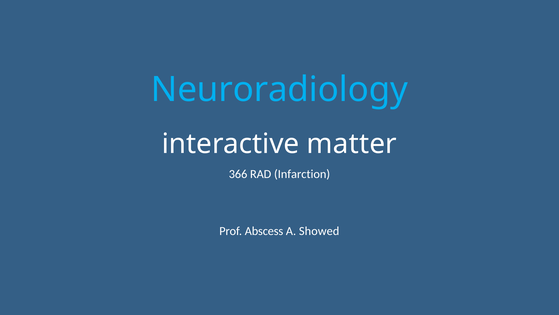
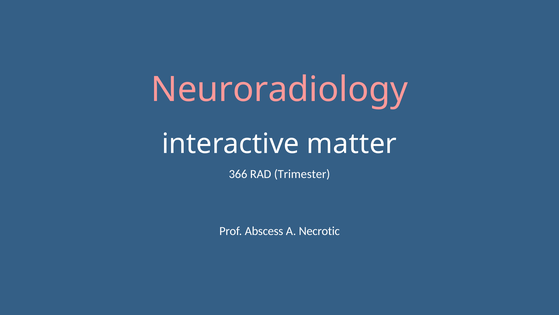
Neuroradiology colour: light blue -> pink (279, 89)
Infarction: Infarction -> Trimester (302, 174)
Showed: Showed -> Necrotic (319, 231)
